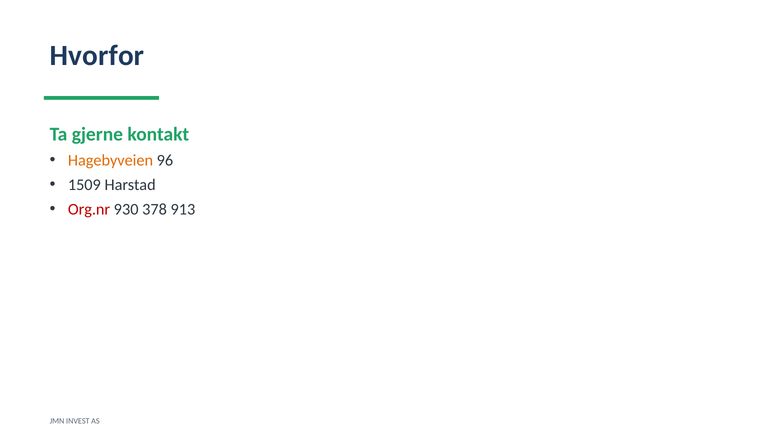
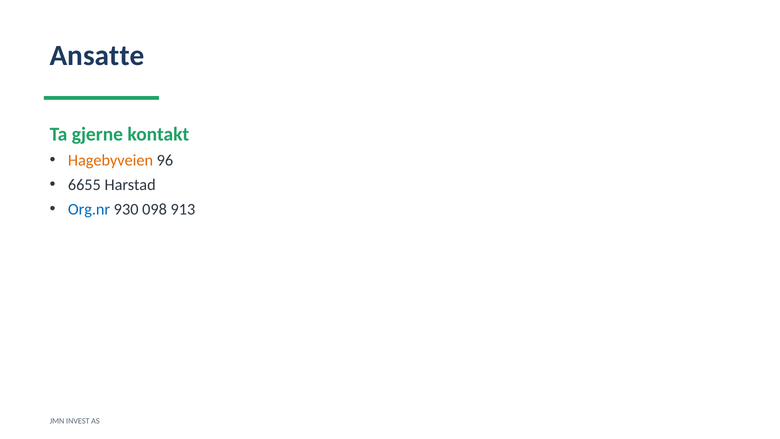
Hvorfor: Hvorfor -> Ansatte (97, 56)
1509: 1509 -> 6655 (84, 185)
Org.nr colour: red -> blue (89, 209)
378: 378 -> 098 (155, 209)
